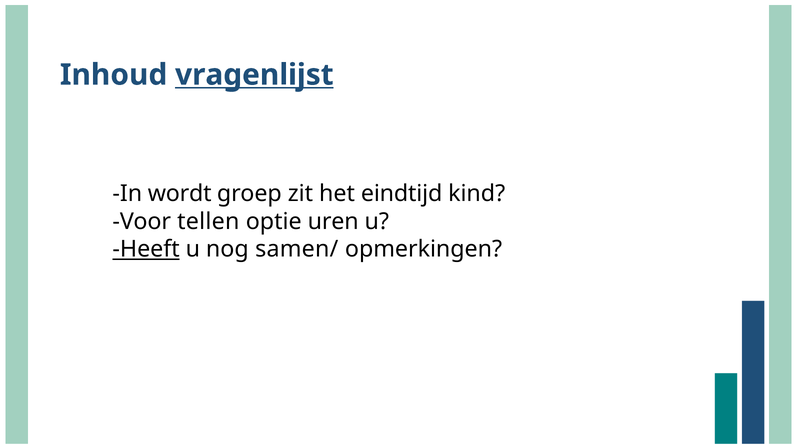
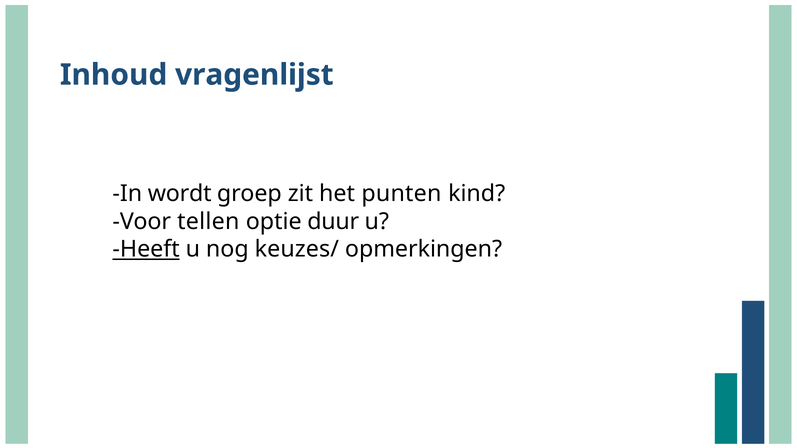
vragenlijst underline: present -> none (254, 75)
eindtijd: eindtijd -> punten (401, 194)
uren: uren -> duur (333, 221)
samen/: samen/ -> keuzes/ (297, 249)
